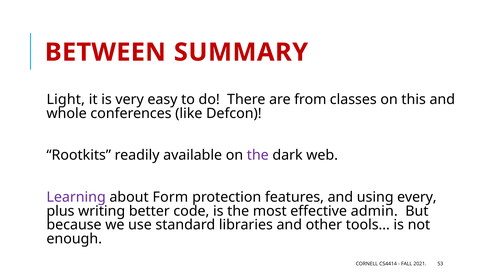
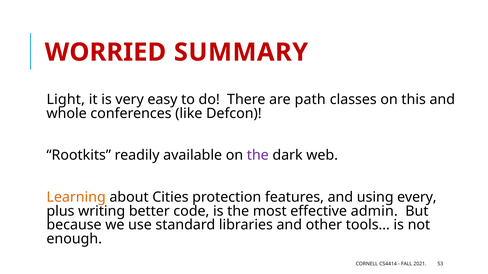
BETWEEN: BETWEEN -> WORRIED (105, 52)
from: from -> path (310, 100)
Learning colour: purple -> orange (76, 198)
Form: Form -> Cities (170, 198)
